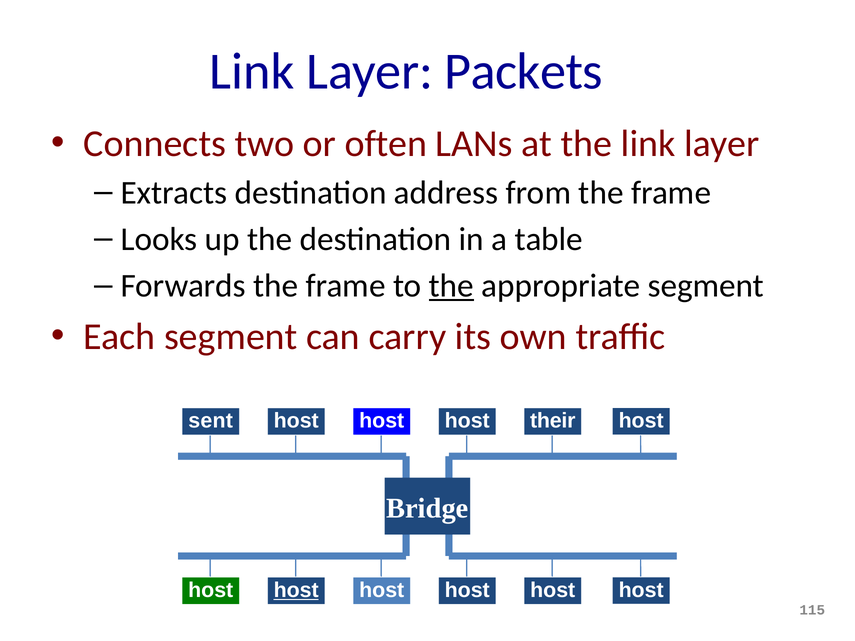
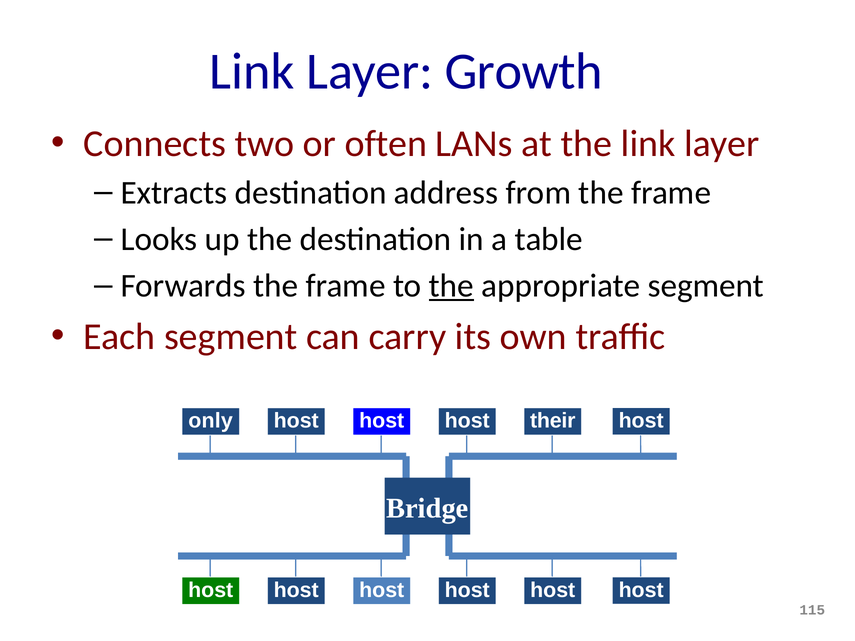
Packets: Packets -> Growth (524, 71)
sent: sent -> only (211, 421)
host underline: present -> none (296, 590)
